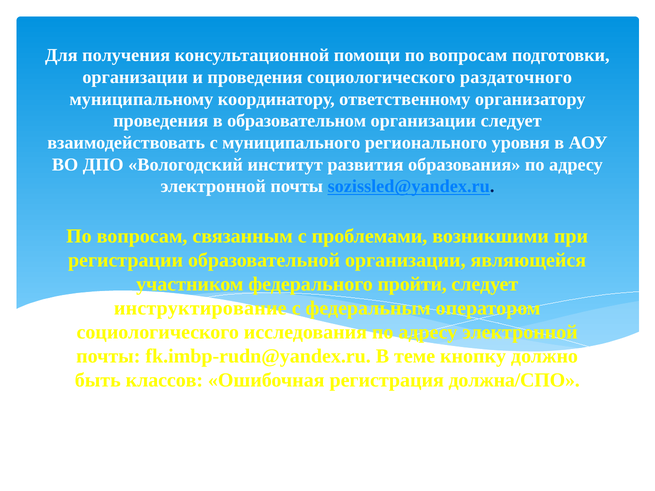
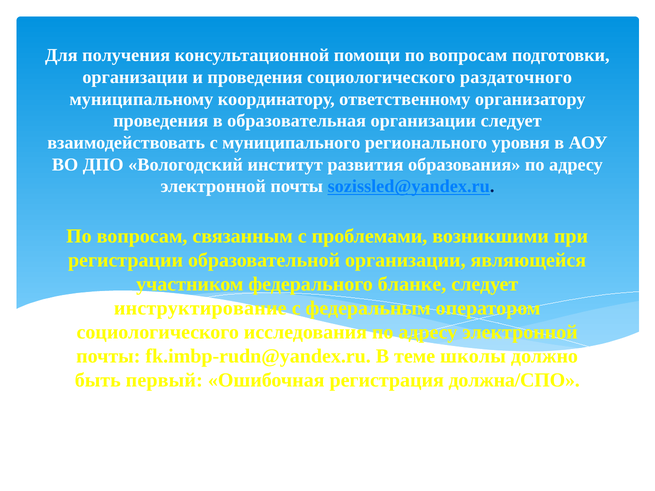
образовательном: образовательном -> образовательная (297, 121)
пройти: пройти -> бланке (412, 285)
кнопку: кнопку -> школы (473, 357)
классов: классов -> первый (164, 381)
